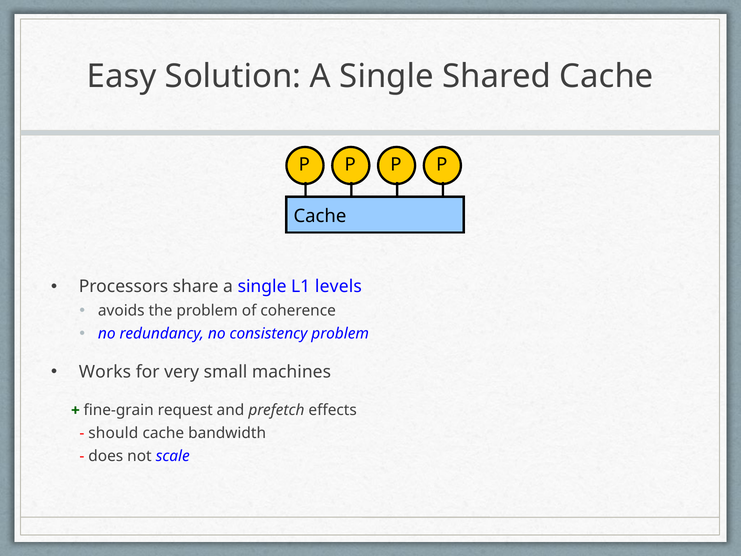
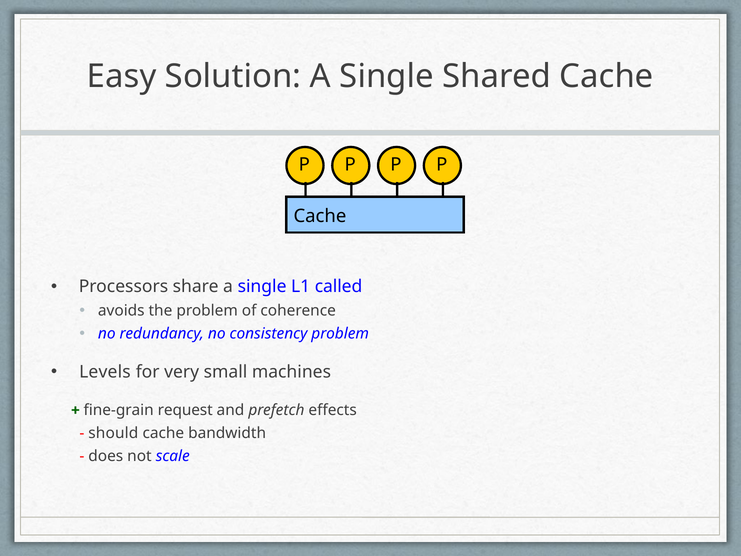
levels: levels -> called (339, 287)
Works: Works -> Levels (105, 372)
